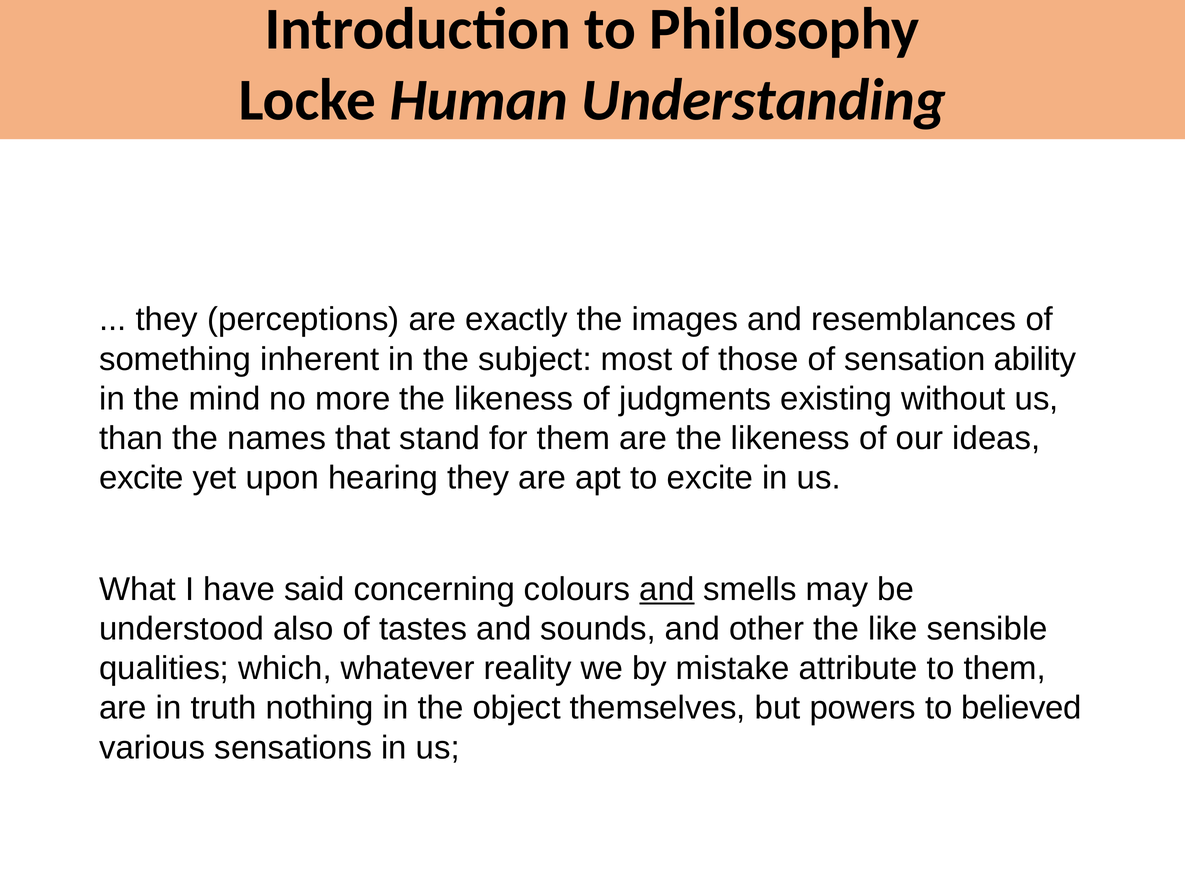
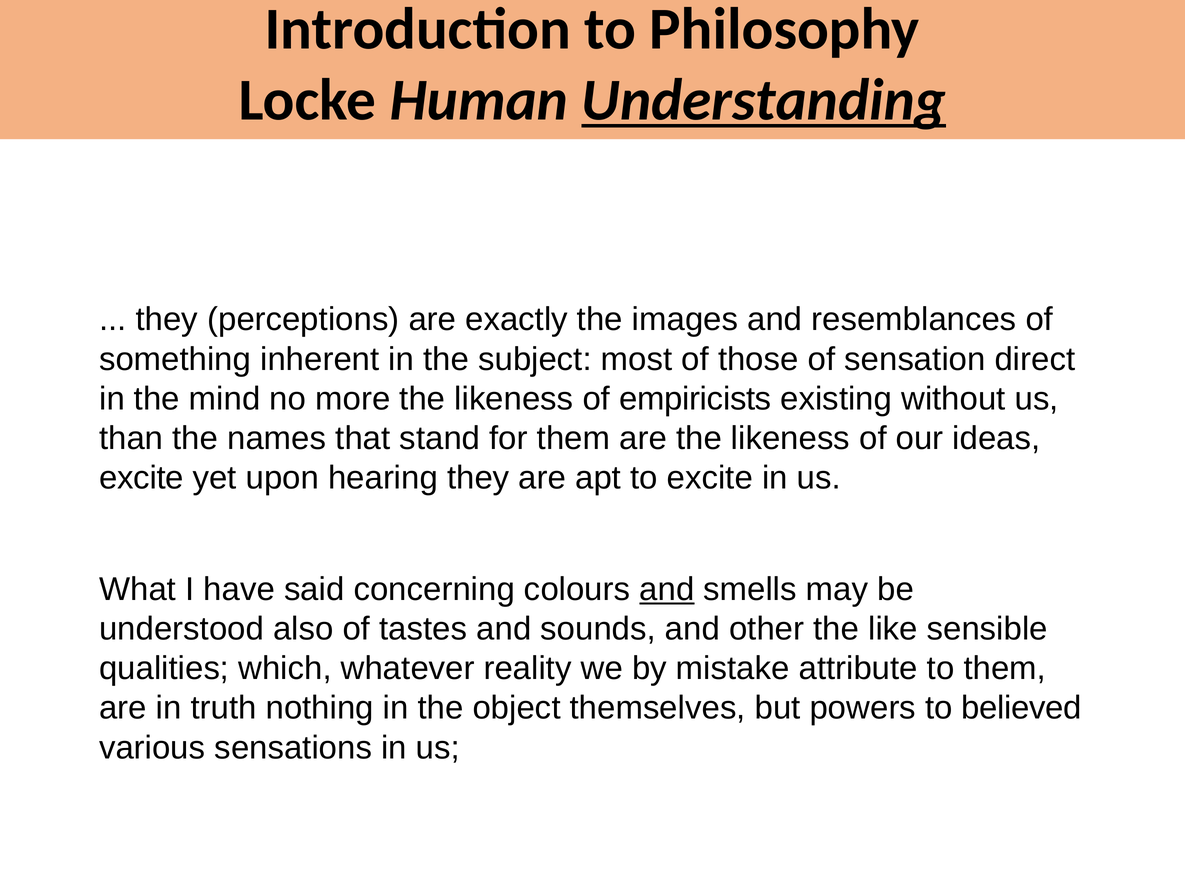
Understanding underline: none -> present (764, 100)
ability: ability -> direct (1035, 359)
judgments: judgments -> empiricists (695, 399)
